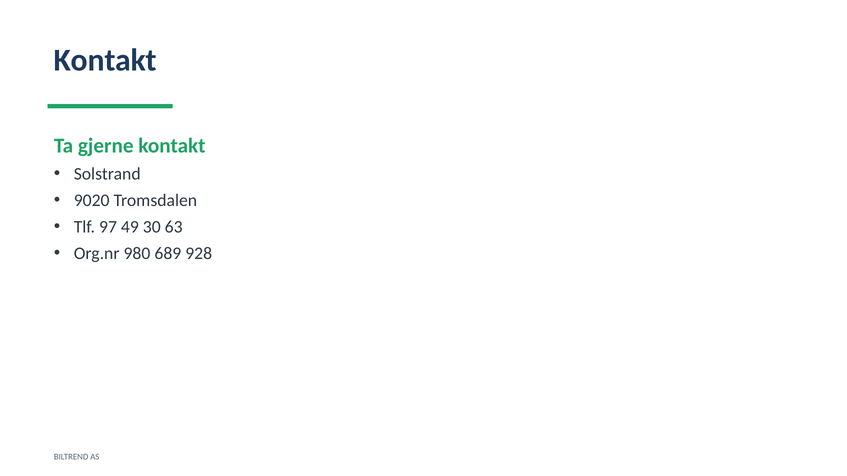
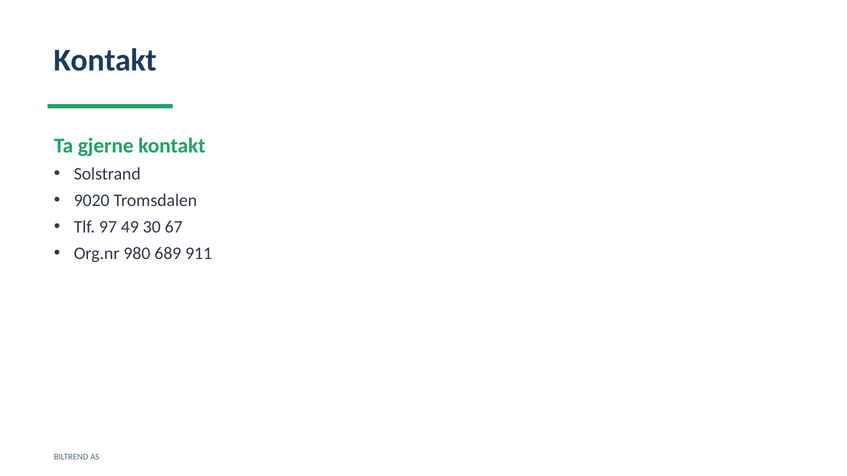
63: 63 -> 67 (174, 227)
928: 928 -> 911 (199, 254)
